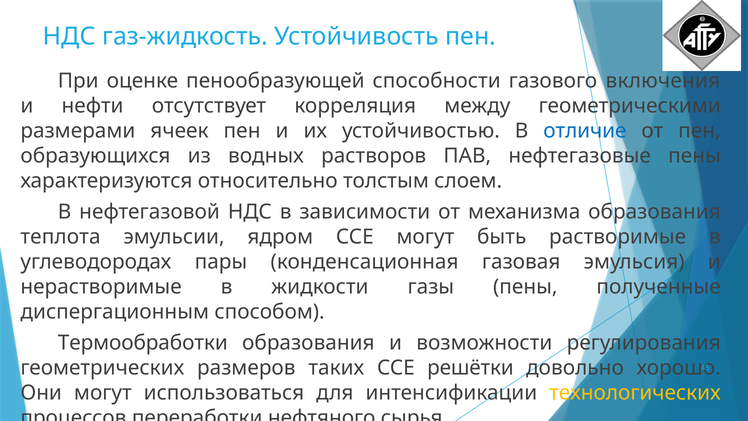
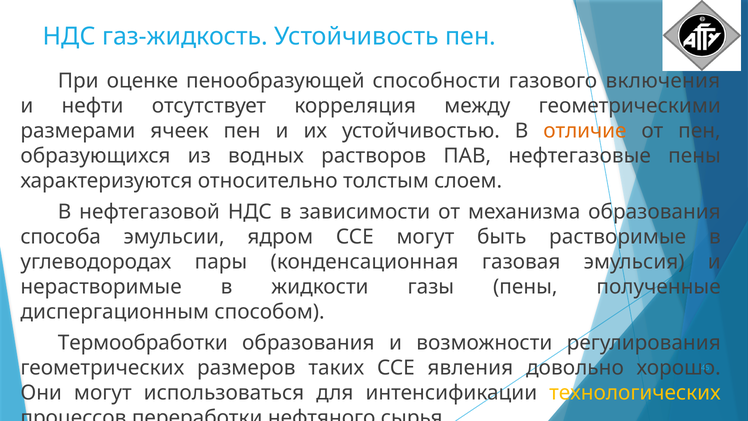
отличие colour: blue -> orange (585, 131)
теплота: теплота -> способа (61, 237)
решётки: решётки -> явления (470, 368)
